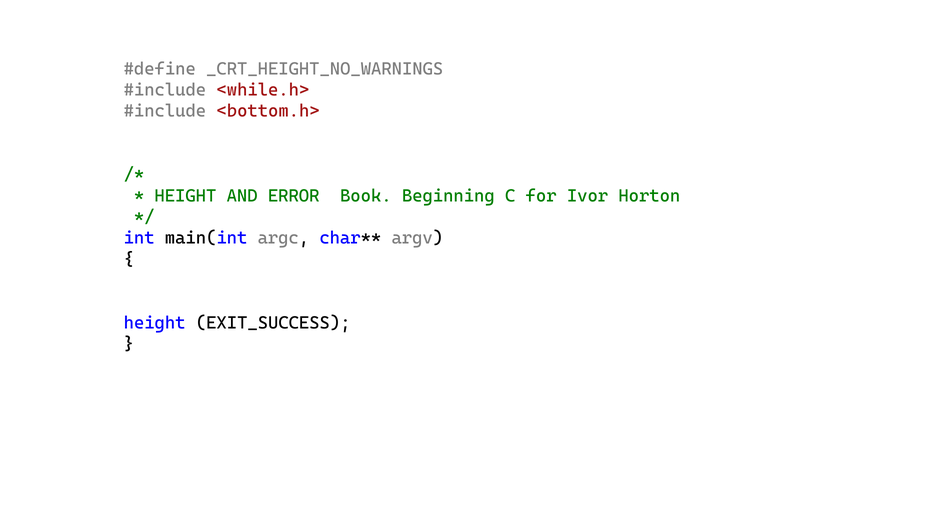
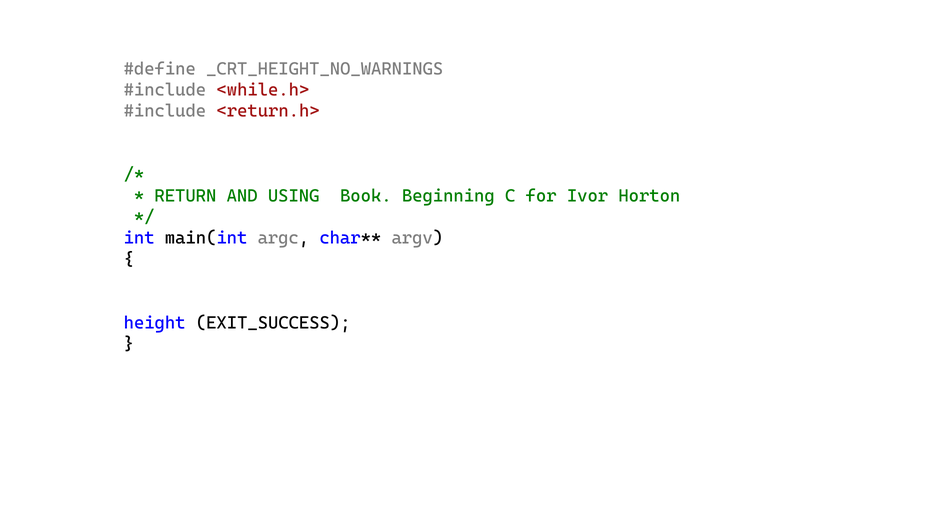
<bottom.h>: <bottom.h> -> <return.h> (268, 111)
HEIGHT: HEIGHT -> RETURN (185, 196)
ERROR: ERROR -> USING (294, 196)
